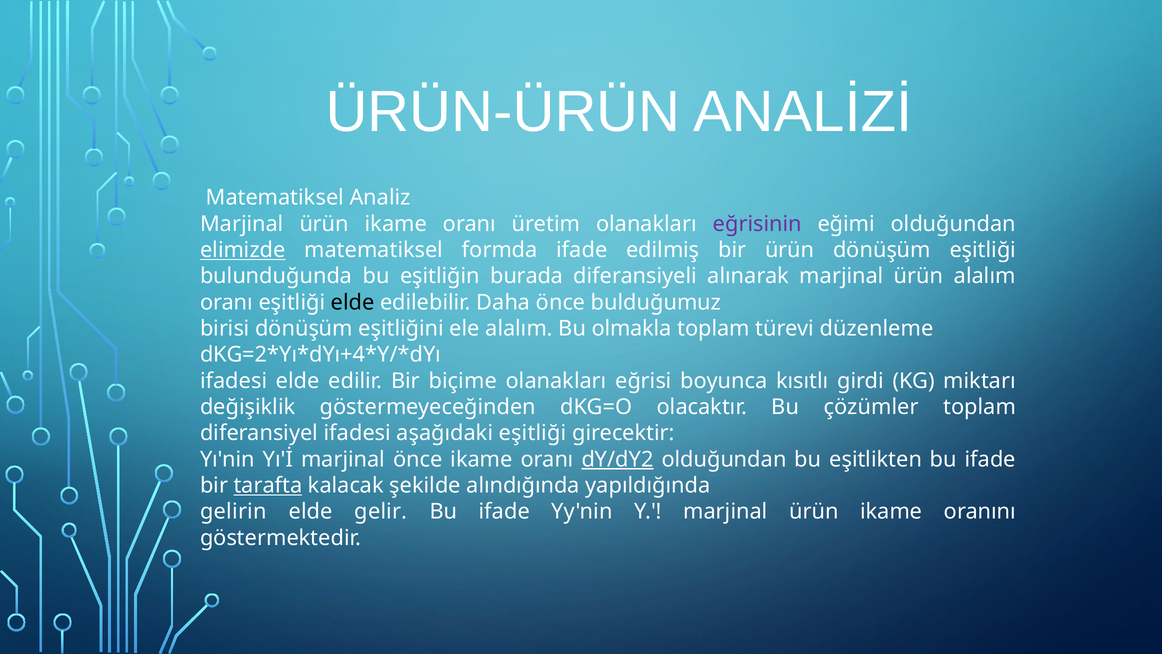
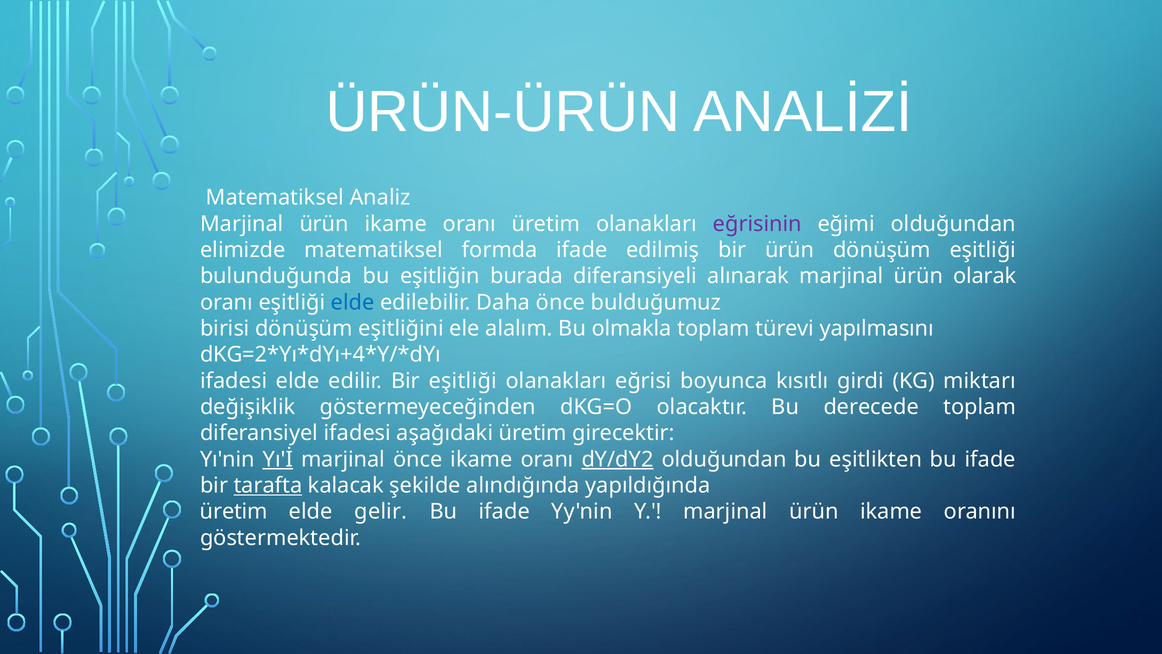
elimizde underline: present -> none (243, 250)
ürün alalım: alalım -> olarak (985, 276)
elde colour: black -> blue (353, 302)
düzenleme: düzenleme -> yapılmasını (877, 328)
Bir biçime: biçime -> eşitliği (463, 381)
çözümler: çözümler -> derecede (871, 407)
aşağıdaki eşitliği: eşitliği -> üretim (533, 433)
Yı'İ underline: none -> present (278, 459)
gelirin: gelirin -> üretim (234, 511)
